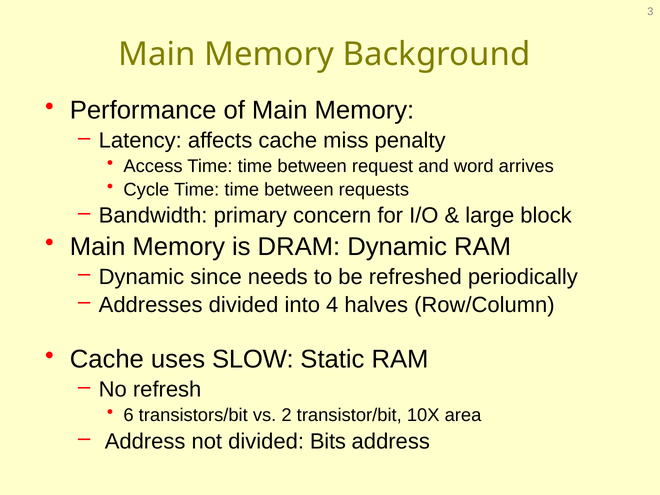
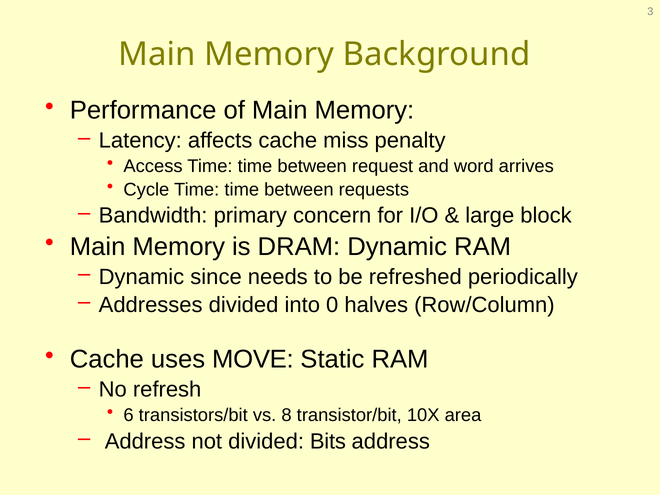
4: 4 -> 0 (332, 305)
SLOW: SLOW -> MOVE (253, 359)
2: 2 -> 8 (287, 415)
